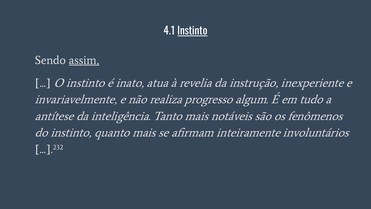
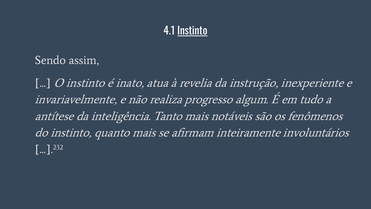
assim underline: present -> none (84, 60)
